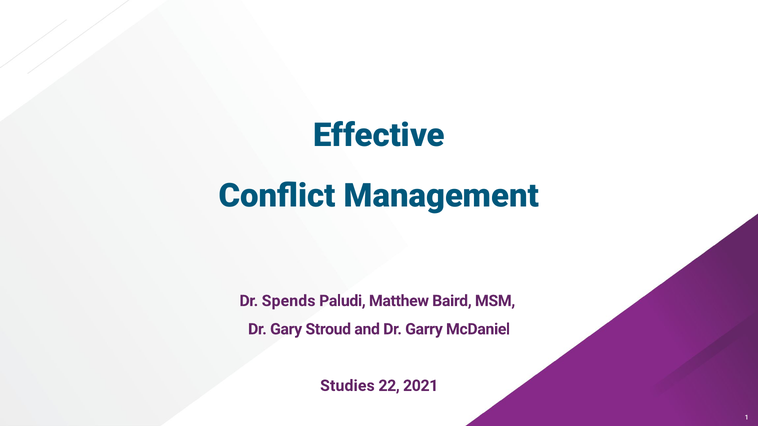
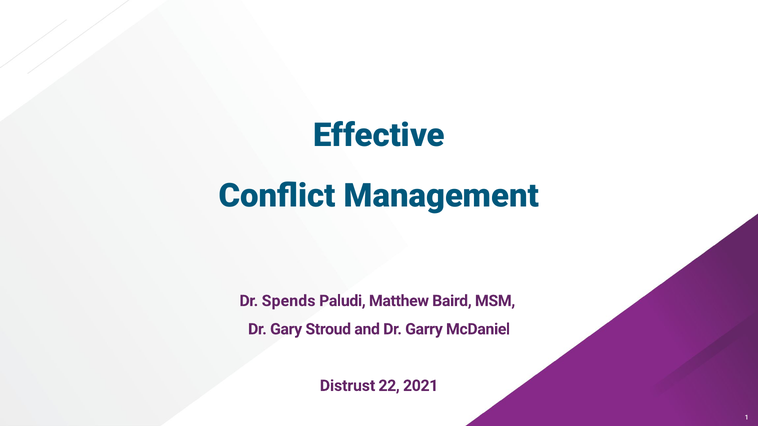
Studies: Studies -> Distrust (348, 386)
